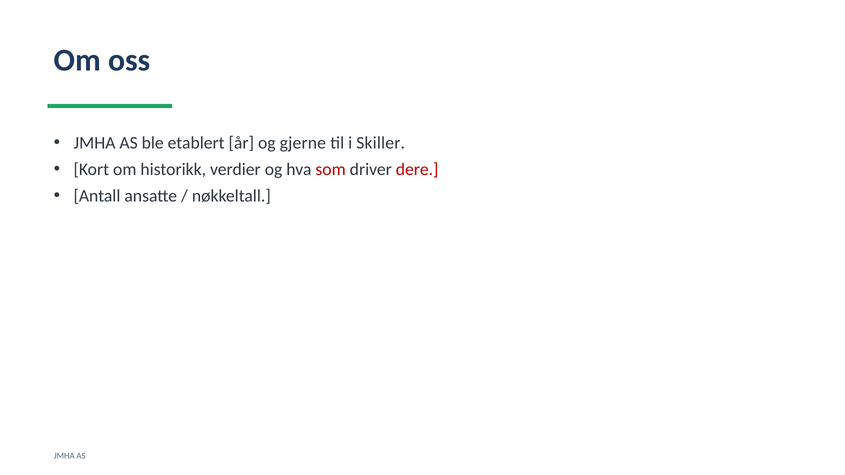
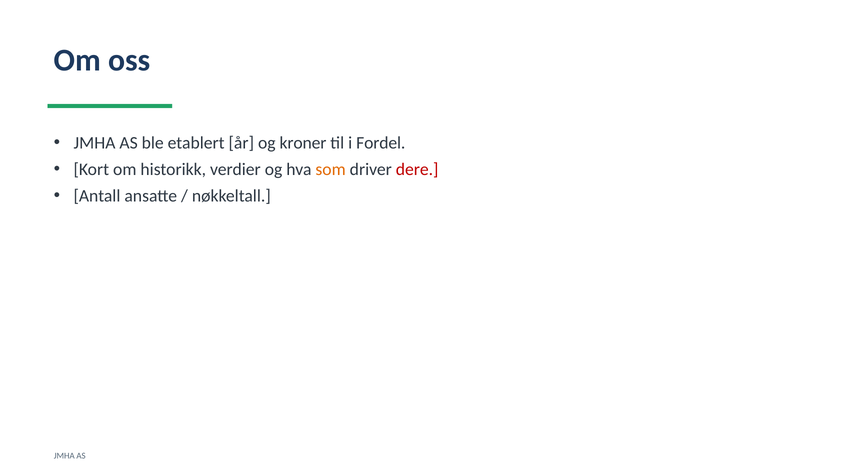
gjerne: gjerne -> kroner (303, 143)
Skiller: Skiller -> Fordel (381, 143)
som colour: red -> orange (331, 170)
